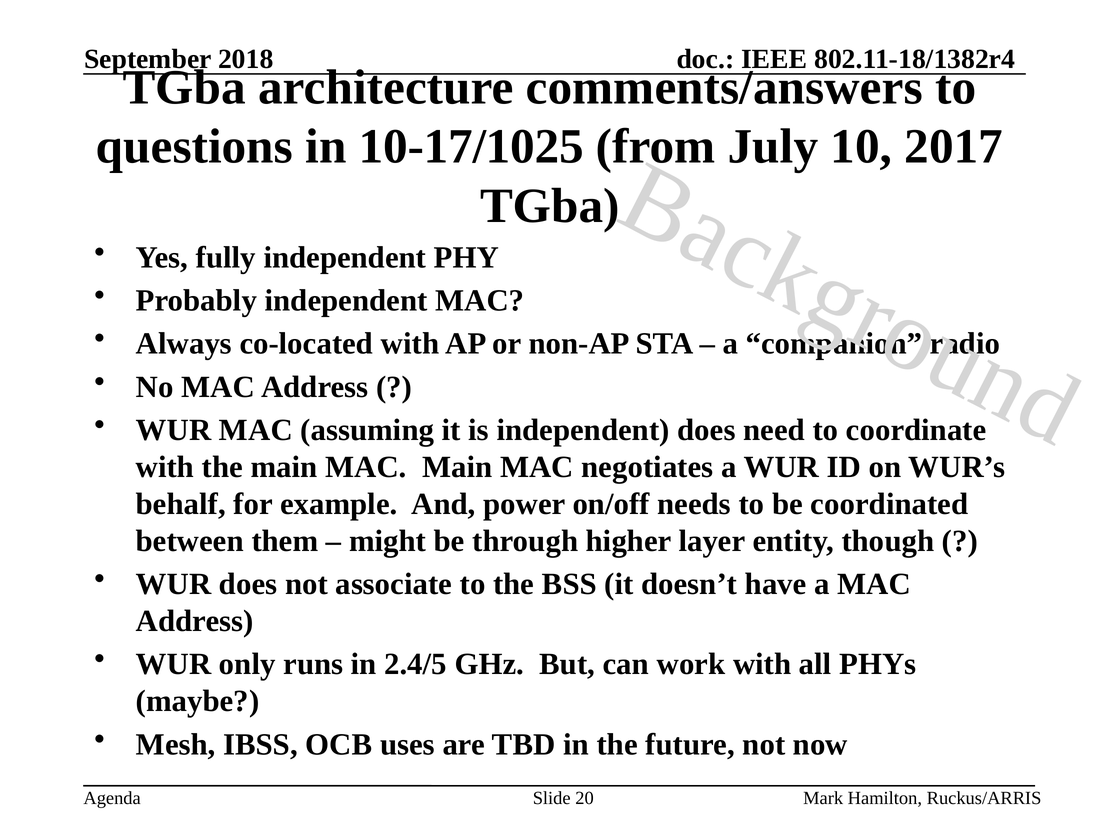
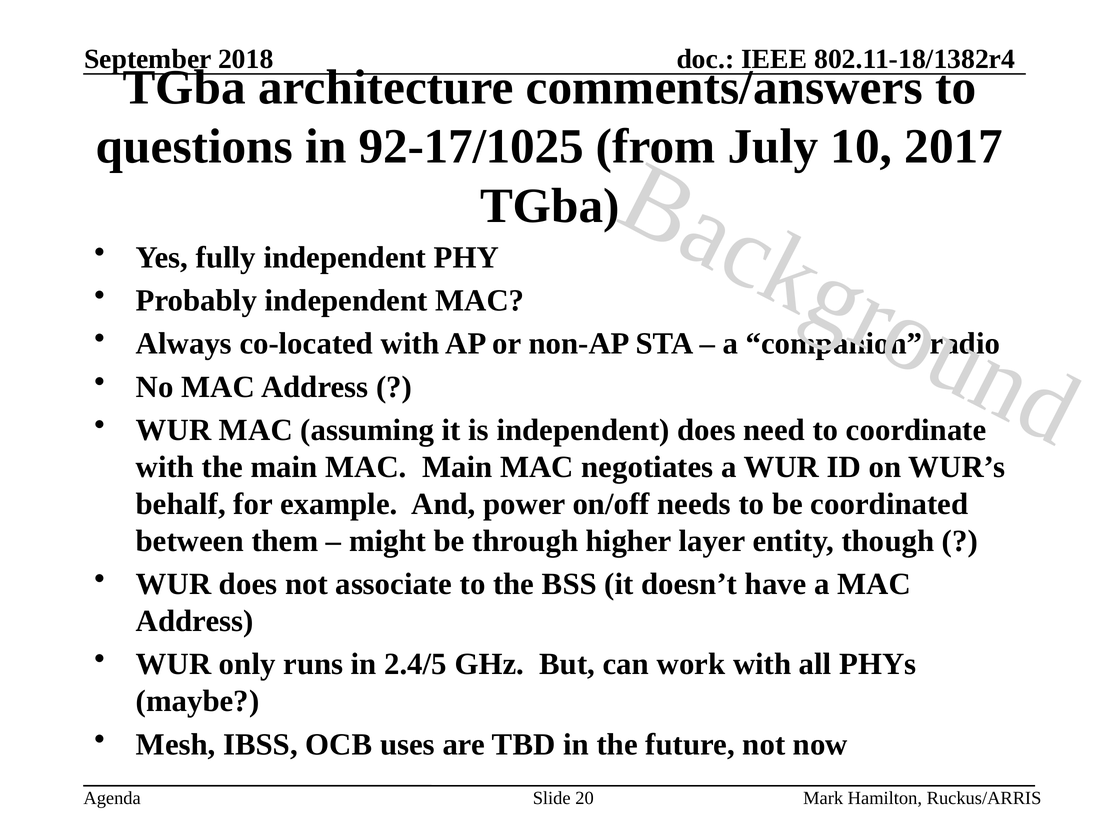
10-17/1025: 10-17/1025 -> 92-17/1025 (471, 147)
